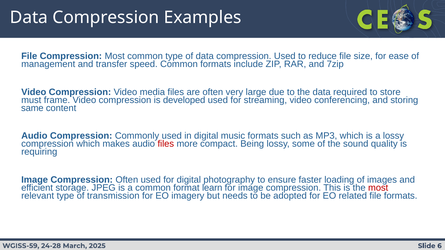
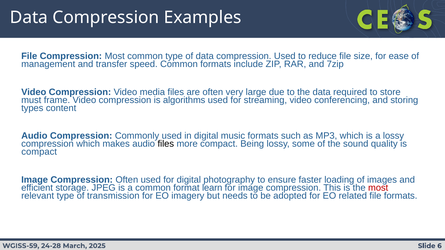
developed: developed -> algorithms (184, 100)
same: same -> types (32, 108)
files colour: red -> black (166, 144)
requiring: requiring -> compact (39, 152)
